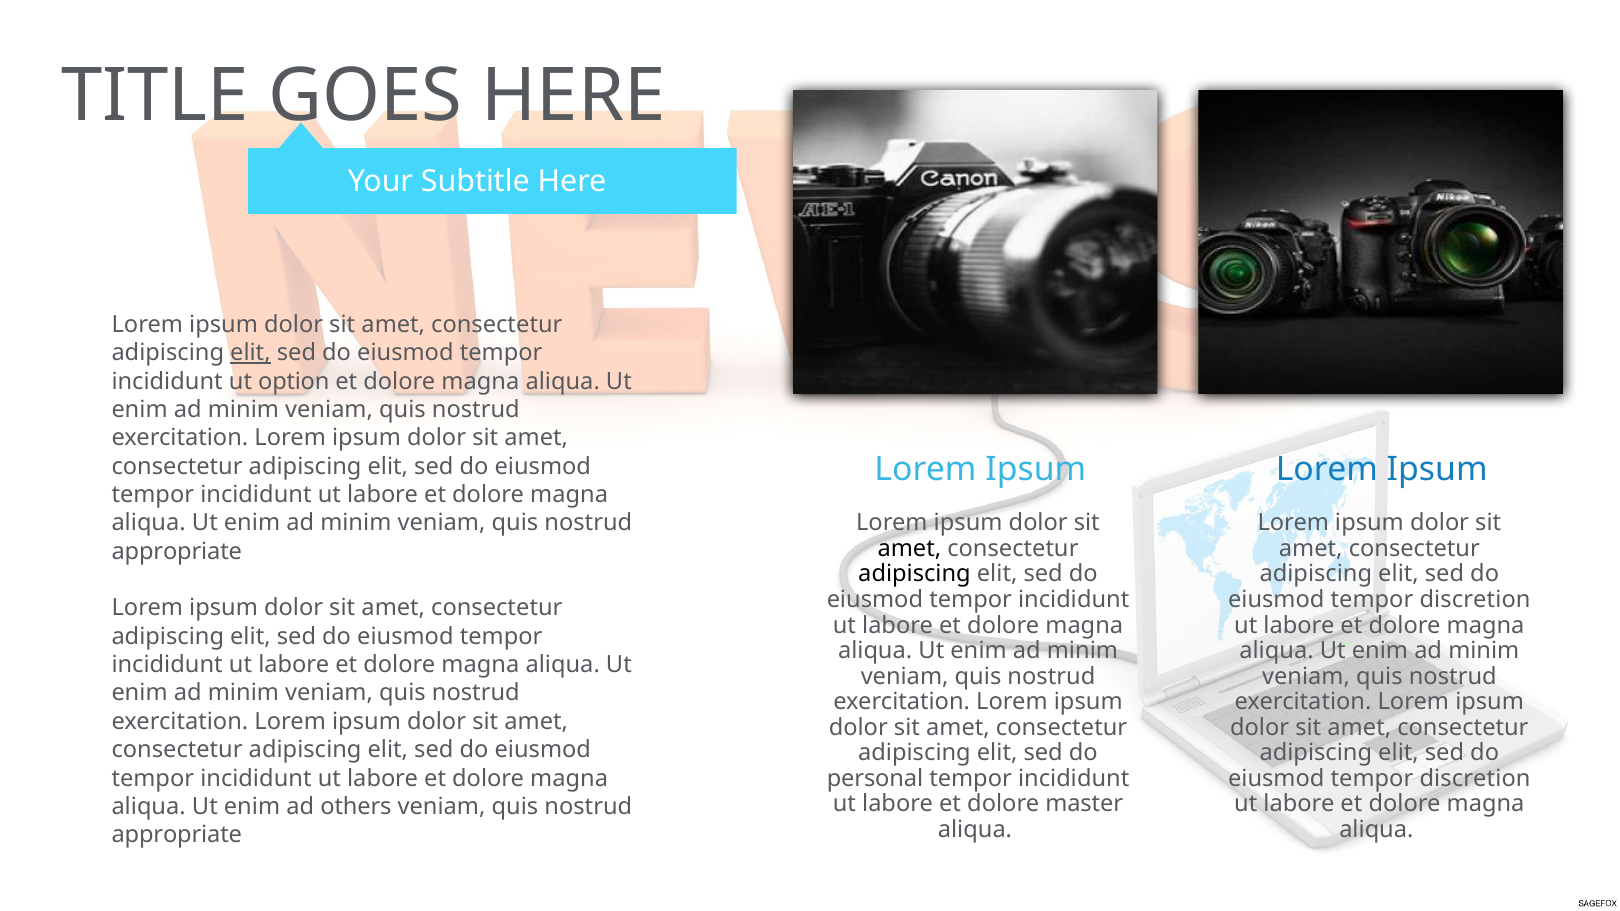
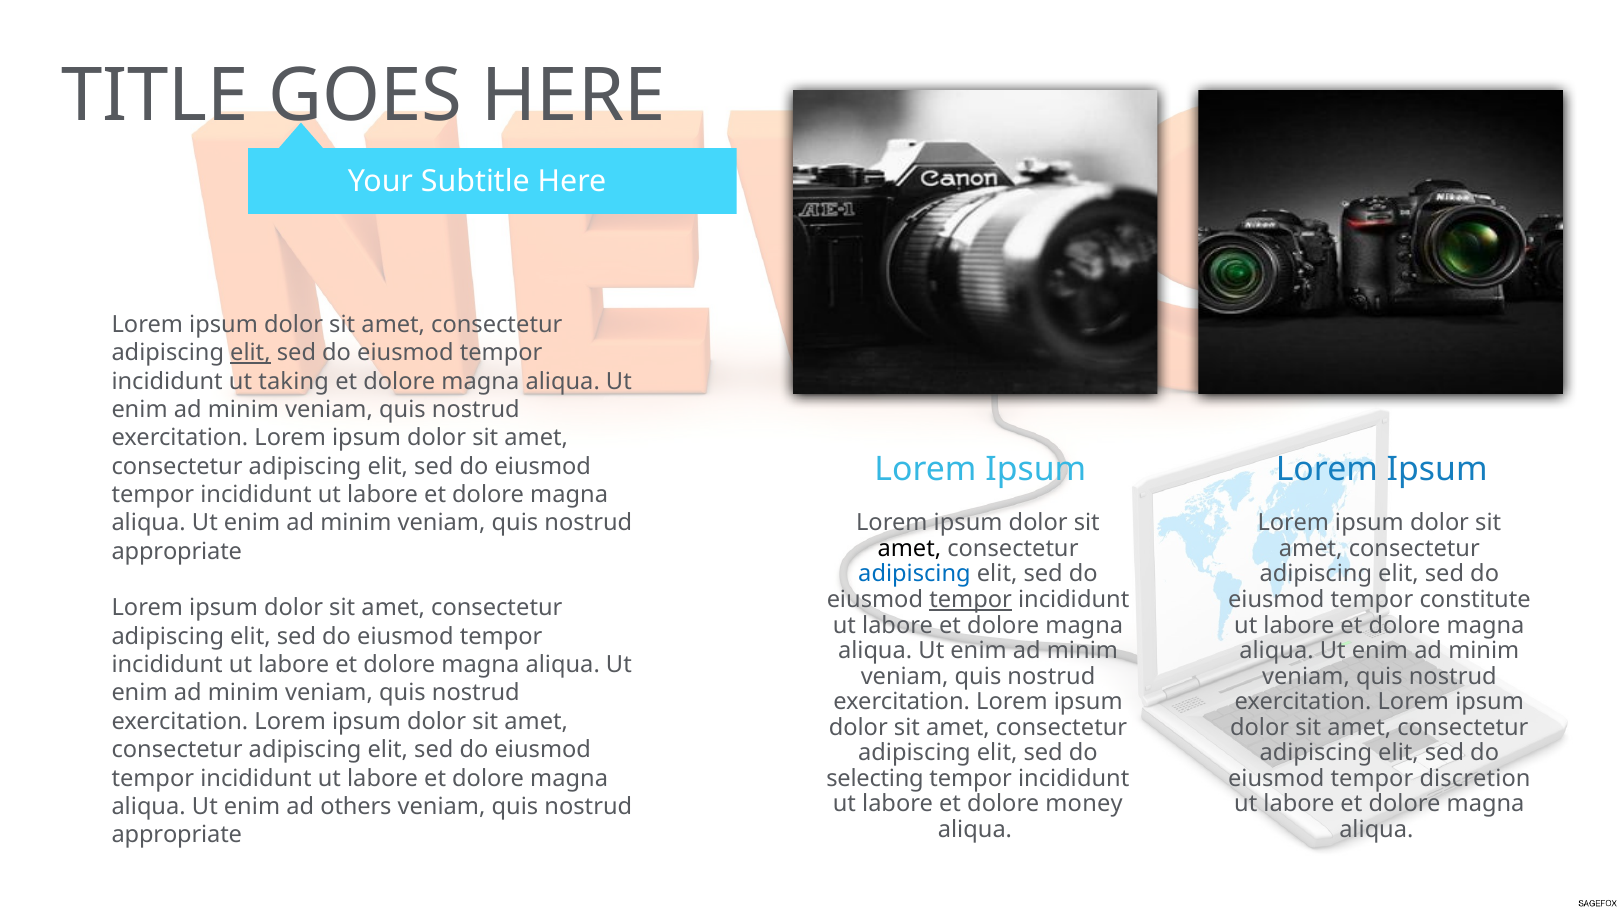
option: option -> taking (294, 381)
adipiscing colour: black -> blue (914, 574)
tempor underline: none -> present (971, 600)
discretion: discretion -> constitute (1475, 600)
personal: personal -> selecting (875, 779)
master: master -> money (1084, 804)
